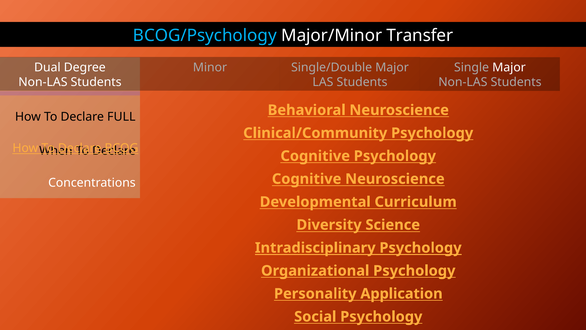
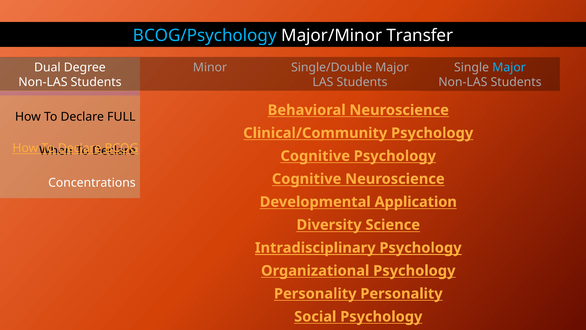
Major colour: white -> light blue (509, 68)
Curriculum: Curriculum -> Application (416, 202)
Personality Application: Application -> Personality (401, 293)
